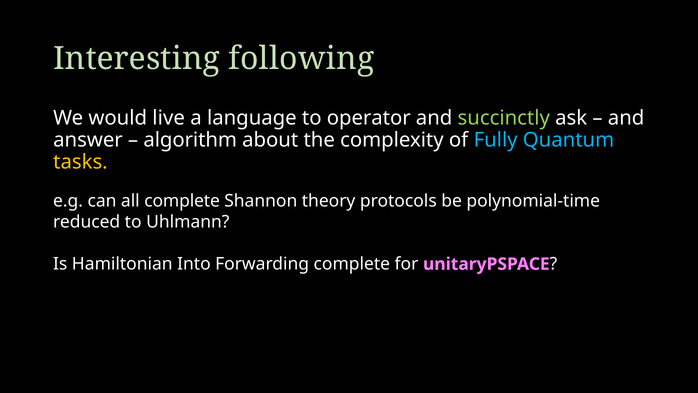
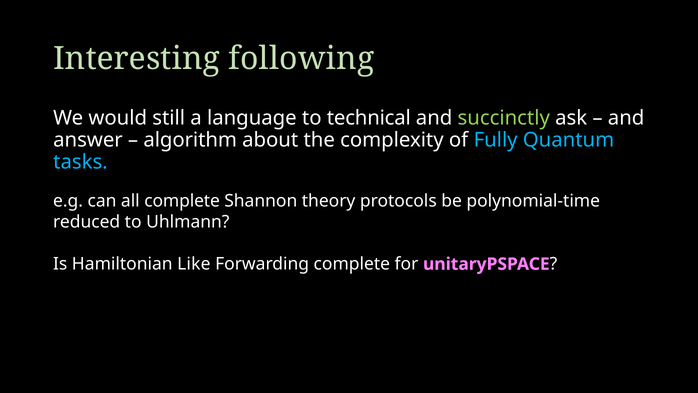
live: live -> still (169, 118)
operator: operator -> technical (369, 118)
tasks colour: yellow -> light blue (80, 162)
Into: Into -> Like (194, 264)
